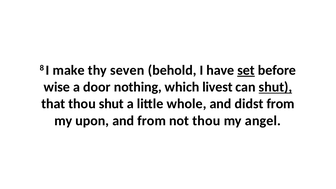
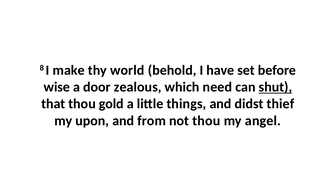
seven: seven -> world (127, 70)
set underline: present -> none (246, 70)
nothing: nothing -> zealous (138, 87)
livest: livest -> need (217, 87)
thou shut: shut -> gold (111, 104)
whole: whole -> things (186, 104)
didst from: from -> thief (280, 104)
